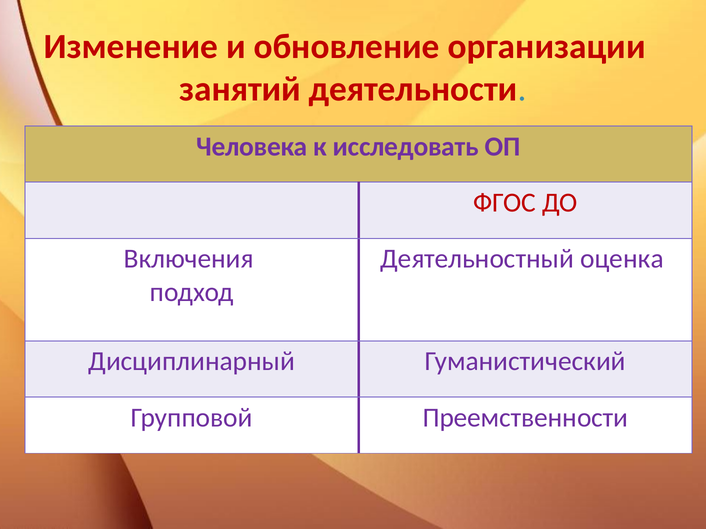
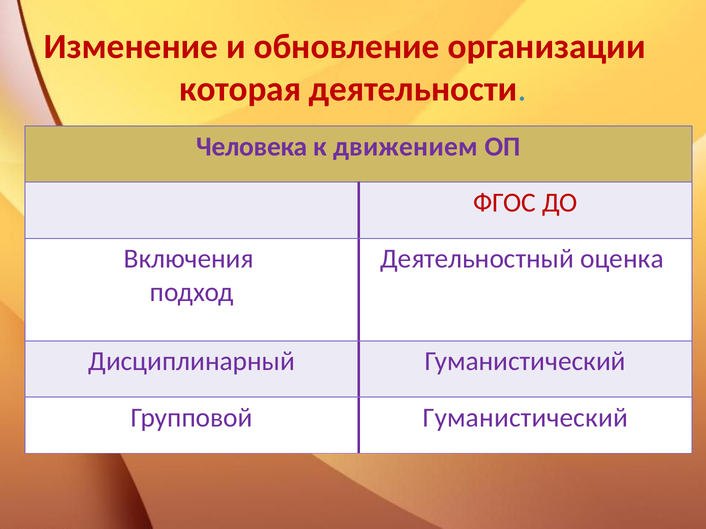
занятий: занятий -> которая (240, 89)
исследовать: исследовать -> движением (406, 147)
Групповой Преемственности: Преемственности -> Гуманистический (525, 418)
